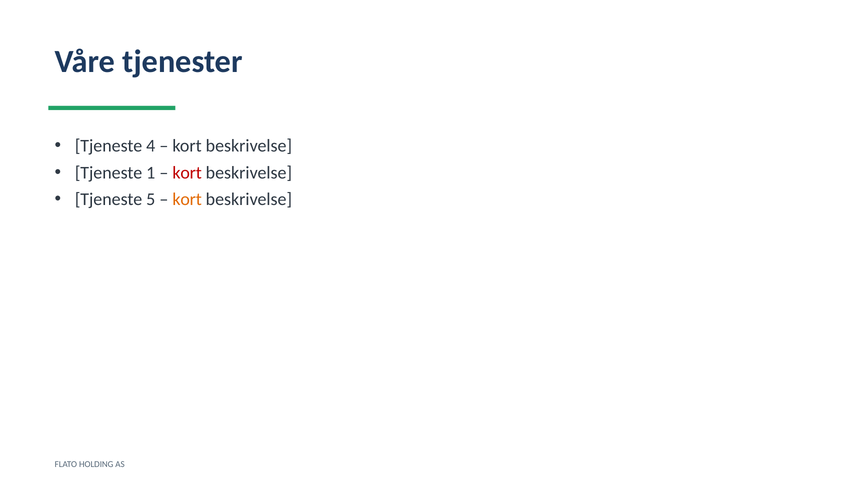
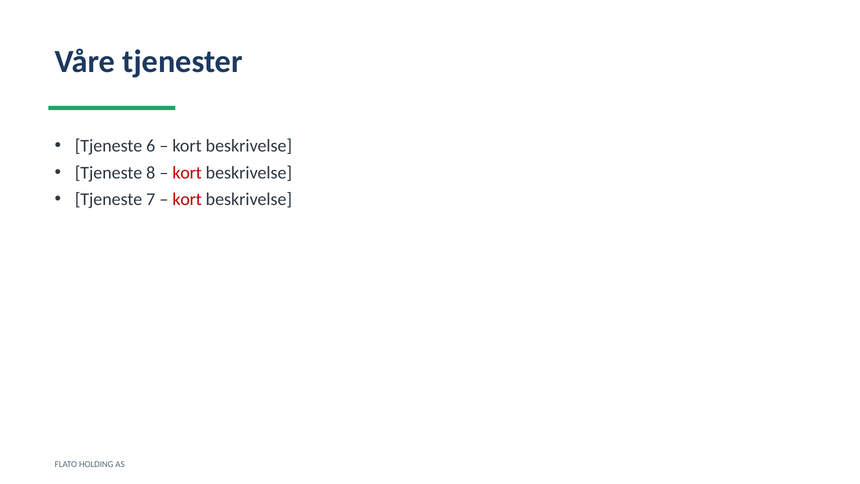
4: 4 -> 6 (151, 146)
1: 1 -> 8 (151, 173)
5: 5 -> 7 (151, 199)
kort colour: orange -> red (187, 199)
